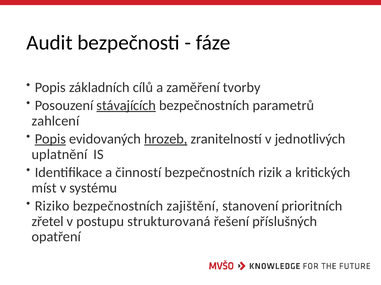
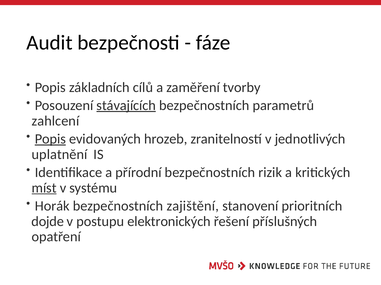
hrozeb underline: present -> none (166, 139)
činností: činností -> přírodní (139, 173)
míst underline: none -> present (44, 188)
Riziko: Riziko -> Horák (52, 206)
zřetel: zřetel -> dojde (48, 222)
strukturovaná: strukturovaná -> elektronických (169, 222)
